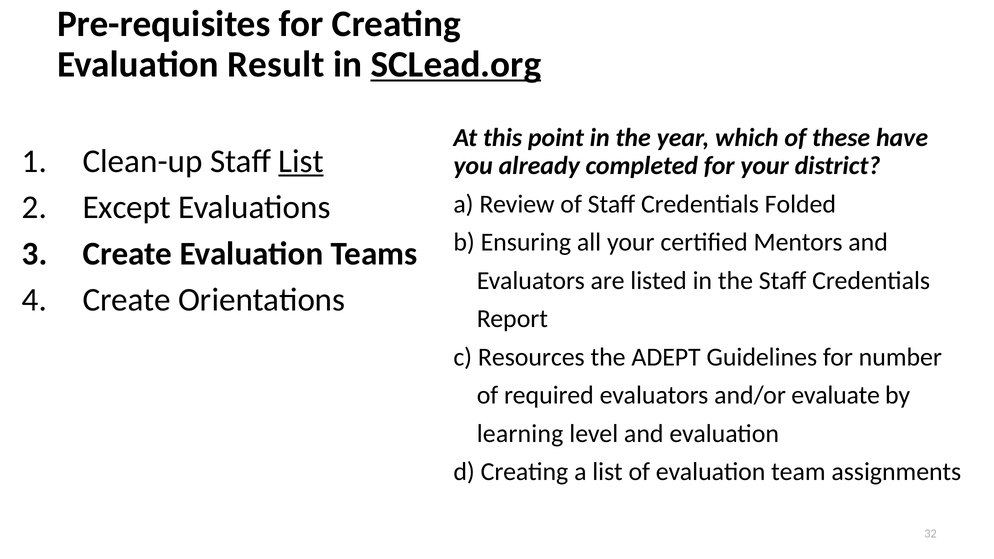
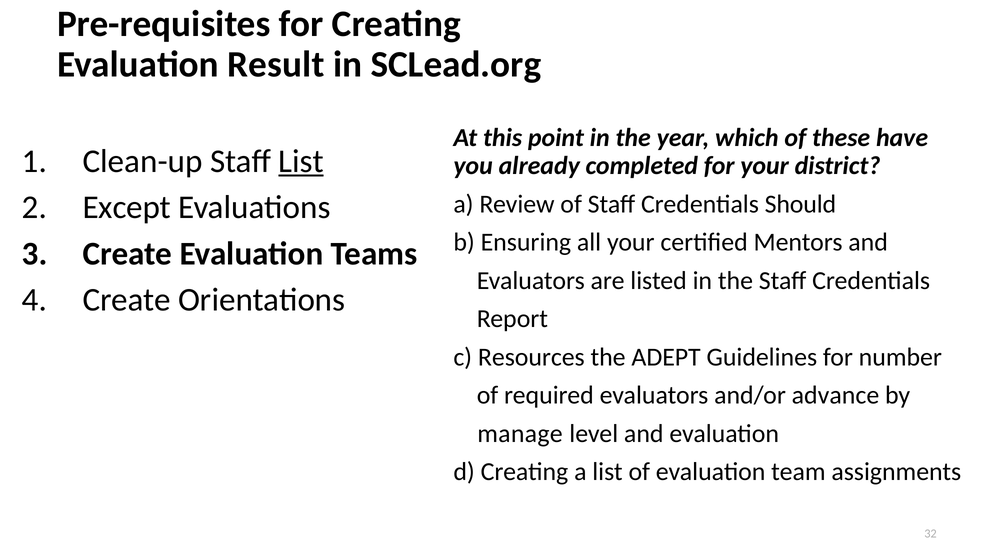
SCLead.org underline: present -> none (456, 64)
Folded: Folded -> Should (800, 204)
evaluate: evaluate -> advance (835, 395)
learning: learning -> manage (520, 434)
